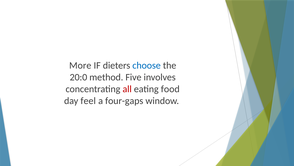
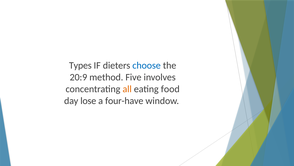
More: More -> Types (80, 65)
20:0: 20:0 -> 20:9 (78, 77)
all colour: red -> orange (127, 89)
feel: feel -> lose (88, 101)
four-gaps: four-gaps -> four-have (124, 101)
